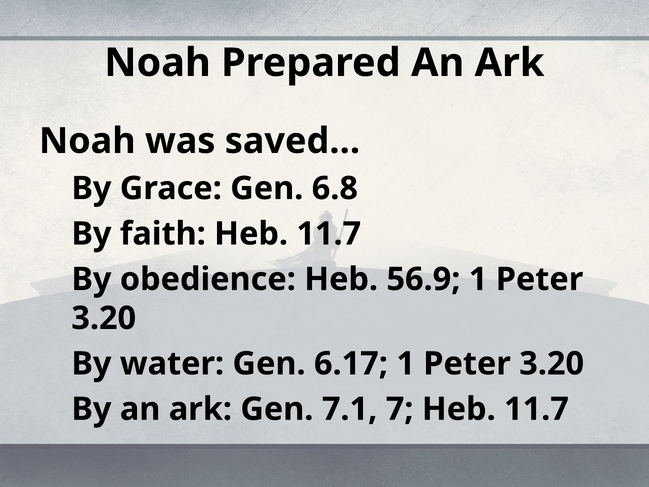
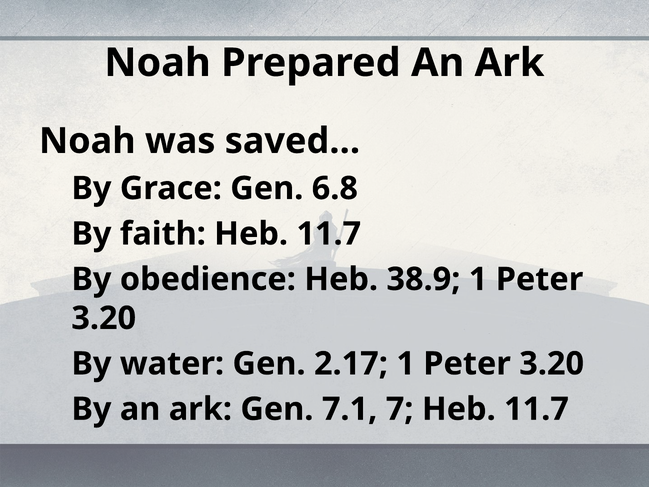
56.9: 56.9 -> 38.9 (423, 279)
6.17: 6.17 -> 2.17 (351, 364)
